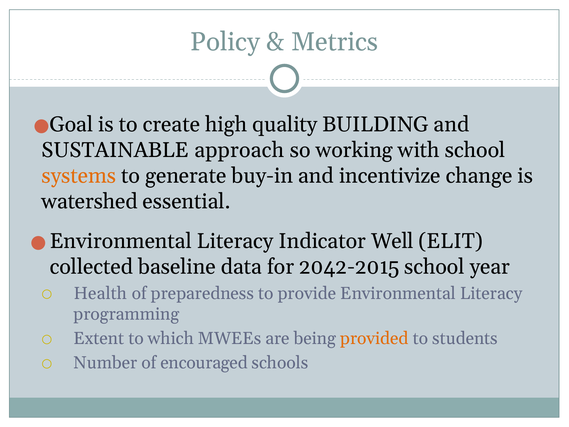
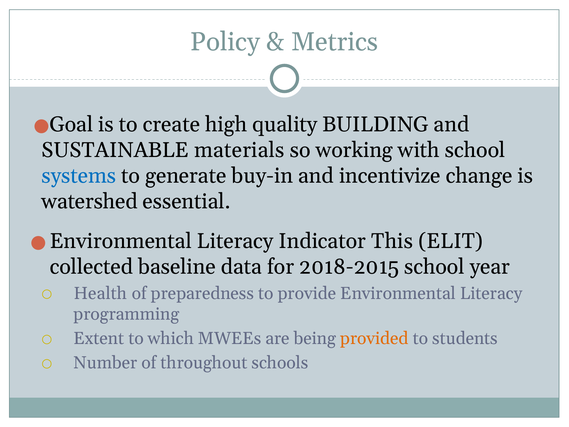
approach: approach -> materials (239, 150)
systems colour: orange -> blue (79, 176)
Well: Well -> This (392, 241)
2042-2015: 2042-2015 -> 2018-2015 (349, 267)
encouraged: encouraged -> throughout (204, 363)
